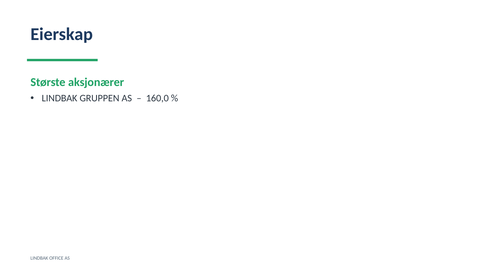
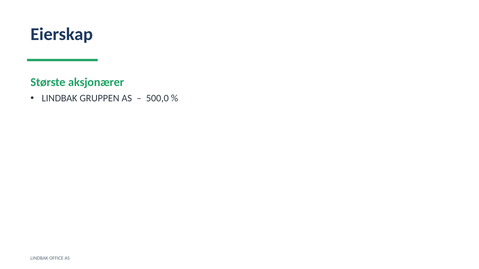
160,0: 160,0 -> 500,0 (157, 98)
